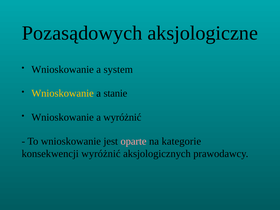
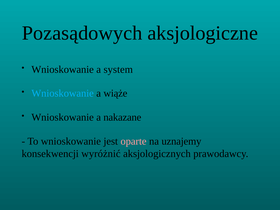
Wnioskowanie colour: yellow -> light blue (63, 93)
stanie: stanie -> wiąże (115, 93)
a wyróżnić: wyróżnić -> nakazane (122, 117)
kategorie: kategorie -> uznajemy (181, 141)
